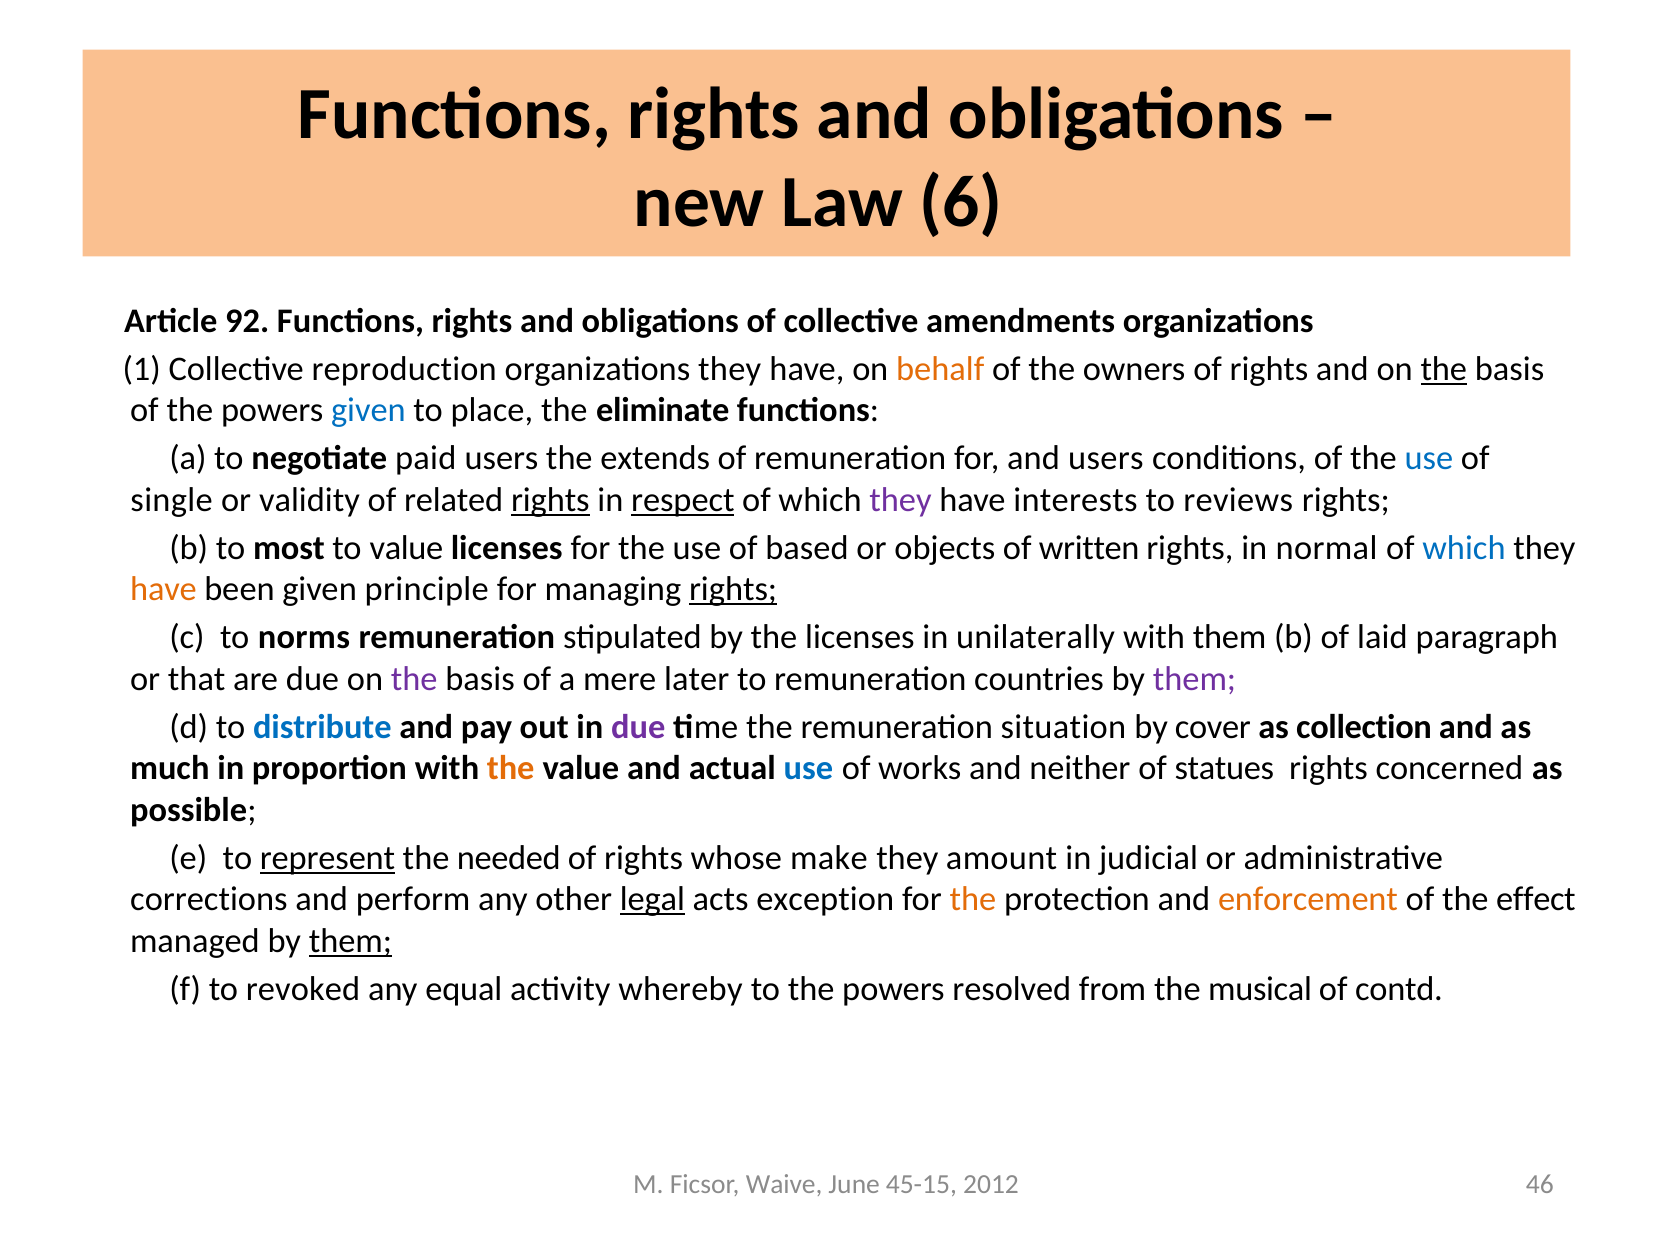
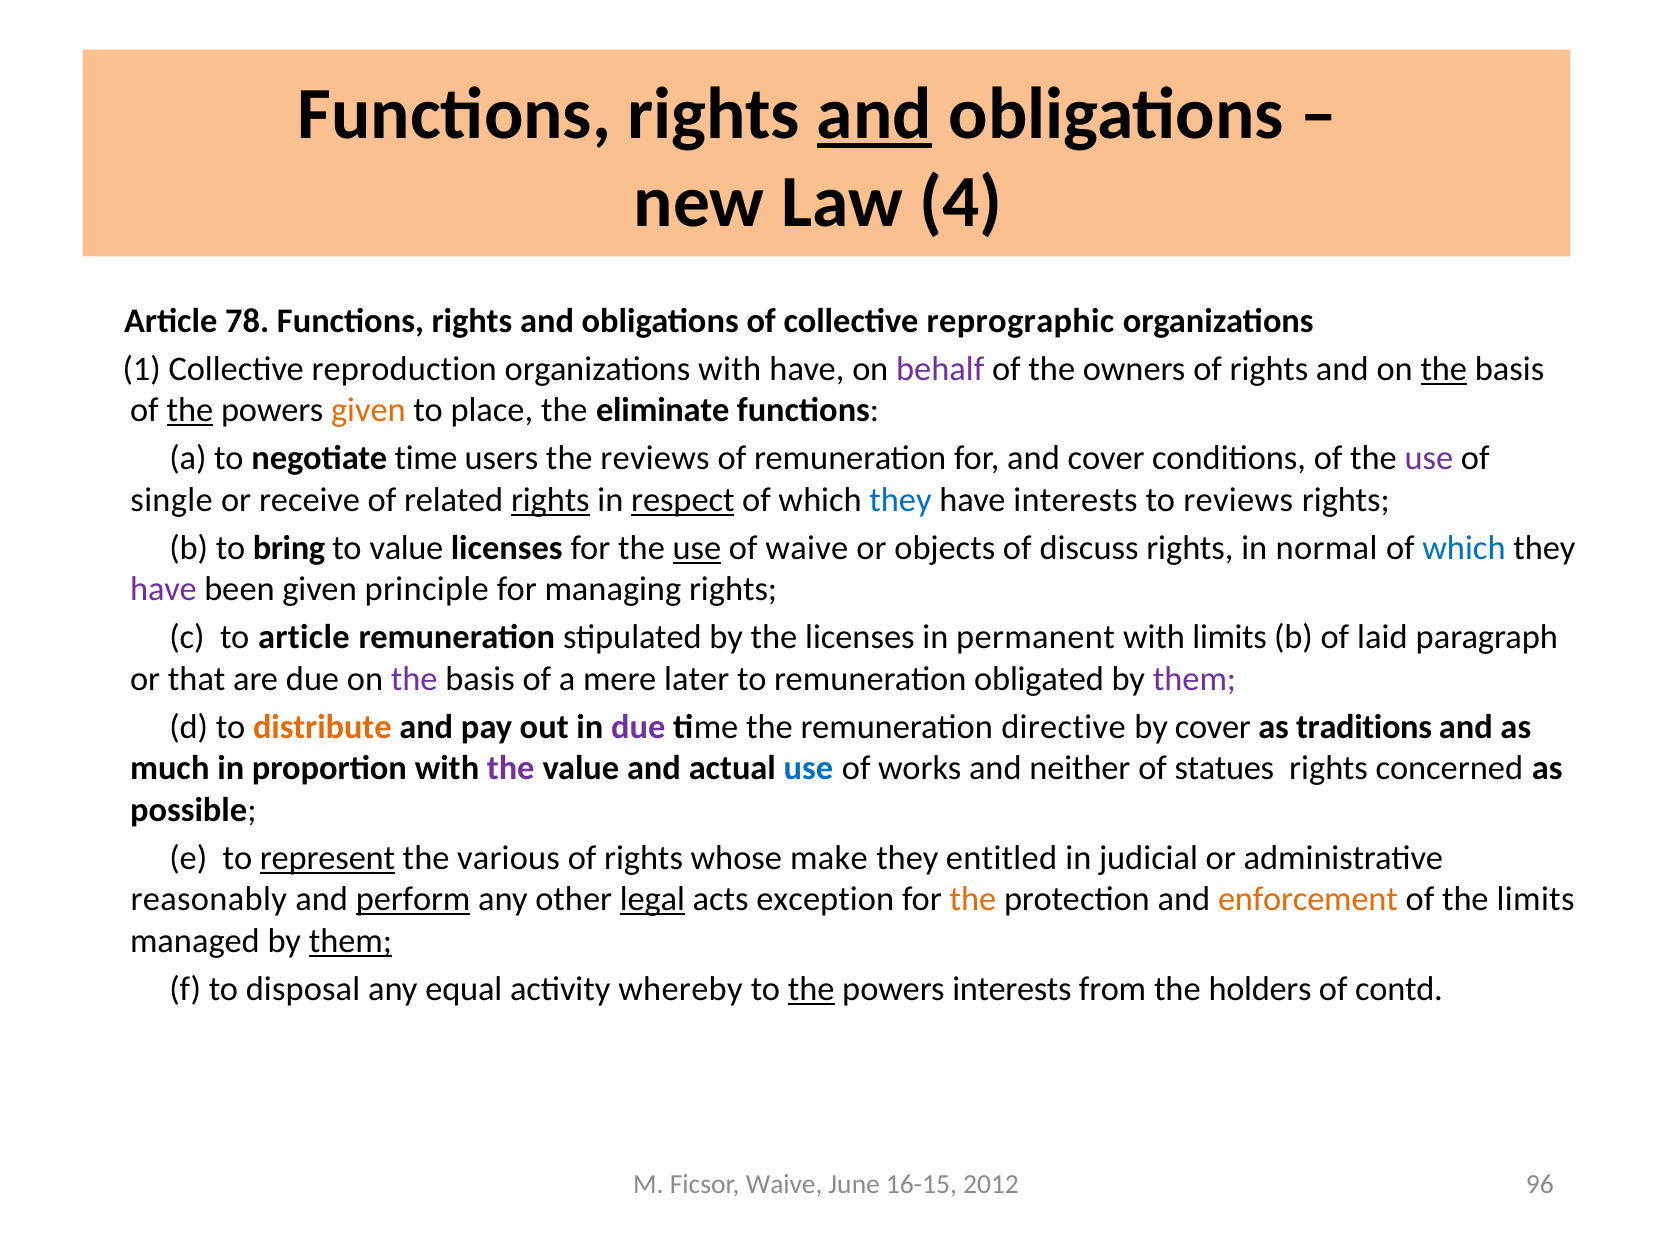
and underline: none -> present (874, 114)
6: 6 -> 4 (961, 202)
92: 92 -> 78 (247, 321)
amendments: amendments -> reprographic (1020, 321)
organizations they: they -> with (730, 369)
behalf colour: orange -> purple (940, 369)
the underline: none -> present (190, 410)
given colour: blue -> orange (368, 410)
negotiate paid: paid -> time (426, 458)
the extends: extends -> reviews (655, 458)
and users: users -> cover (1106, 458)
use colour: blue -> purple (1429, 458)
validity: validity -> receive (310, 500)
they colour: purple -> blue (901, 500)
most: most -> bring (289, 548)
use underline: none -> present (697, 548)
of based: based -> waive (807, 548)
written: written -> discuss (1089, 548)
have colour: orange -> purple (163, 589)
rights underline: present -> none (733, 589)
to norms: norms -> article (304, 637)
unilaterally: unilaterally -> permanent (1035, 637)
with them: them -> limits (1230, 637)
countries: countries -> obligated (1039, 679)
distribute colour: blue -> orange (322, 727)
situation: situation -> directive (1063, 727)
collection: collection -> traditions (1364, 727)
the colour: orange -> purple (511, 768)
needed: needed -> various (509, 858)
amount: amount -> entitled (1002, 858)
corrections: corrections -> reasonably (209, 899)
perform underline: none -> present (413, 899)
the effect: effect -> limits (1536, 899)
revoked: revoked -> disposal (303, 989)
the underline: none -> present (811, 989)
powers resolved: resolved -> interests (1012, 989)
musical: musical -> holders (1260, 989)
45-15: 45-15 -> 16-15 (921, 1184)
46: 46 -> 96 (1540, 1184)
